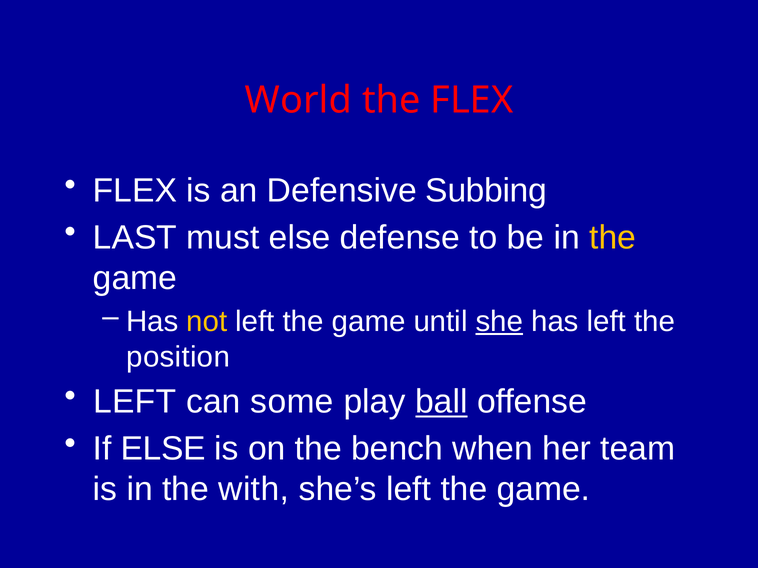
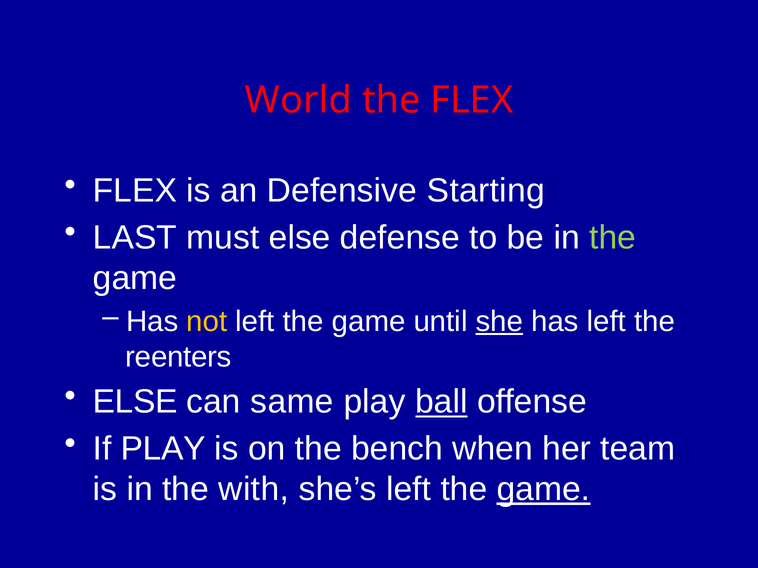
Subbing: Subbing -> Starting (486, 191)
the colour: yellow -> light green (613, 238)
position: position -> reenters (178, 357)
LEFT: LEFT -> ELSE (135, 402)
some: some -> same (292, 402)
If ELSE: ELSE -> PLAY (163, 449)
game underline: none -> present (543, 490)
